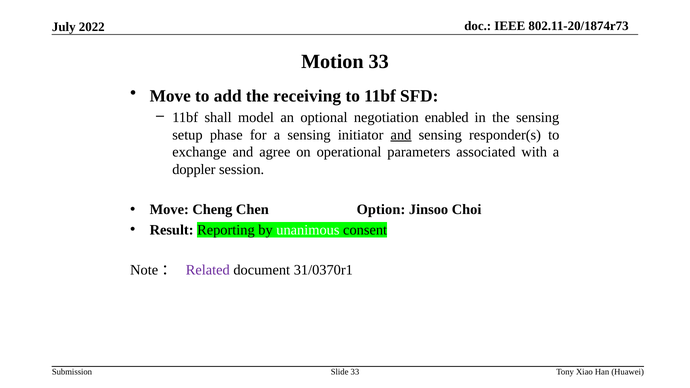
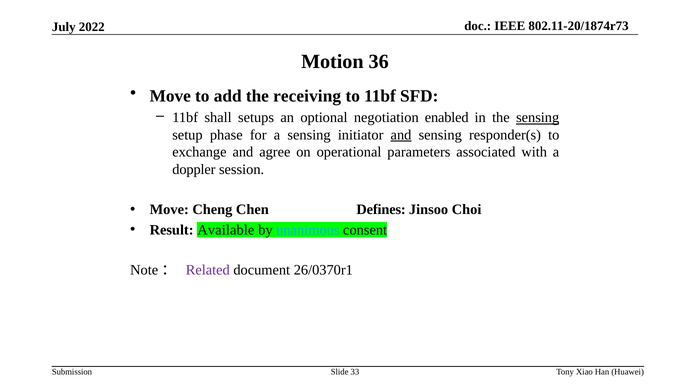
Motion 33: 33 -> 36 (379, 62)
model: model -> setups (256, 118)
sensing underline: none -> present (538, 118)
Option: Option -> Defines (381, 210)
Reporting: Reporting -> Available (226, 230)
unanimous colour: white -> light blue (308, 230)
31/0370r1: 31/0370r1 -> 26/0370r1 (323, 270)
